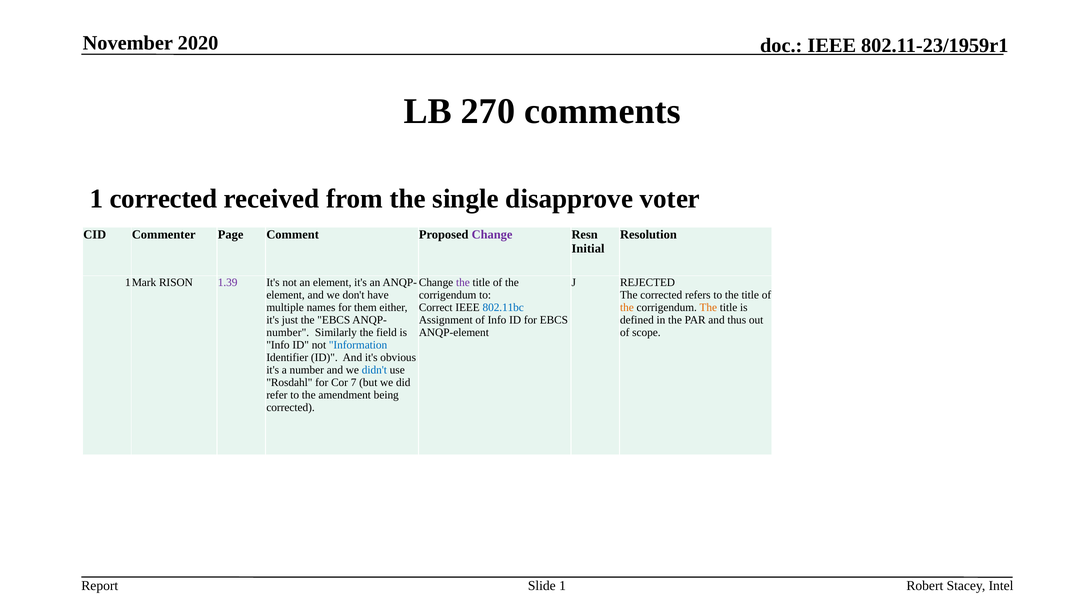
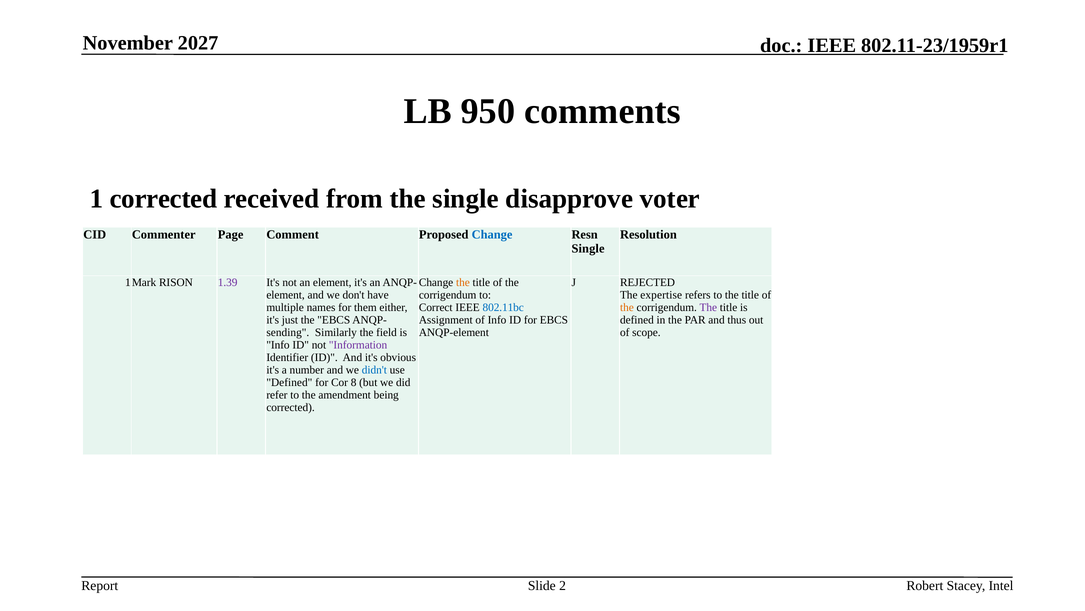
2020: 2020 -> 2027 (198, 43)
270: 270 -> 950 (488, 111)
Change colour: purple -> blue (492, 234)
Initial: Initial -> Single (588, 248)
the colour: purple -> orange (463, 282)
The corrected: corrected -> expertise (661, 295)
The colour: orange -> purple (708, 307)
number: number -> sending (288, 332)
Information colour: blue -> purple (358, 345)
Rosdahl: Rosdahl -> Defined (289, 382)
7: 7 -> 8 (354, 382)
Slide 1: 1 -> 2 (563, 585)
